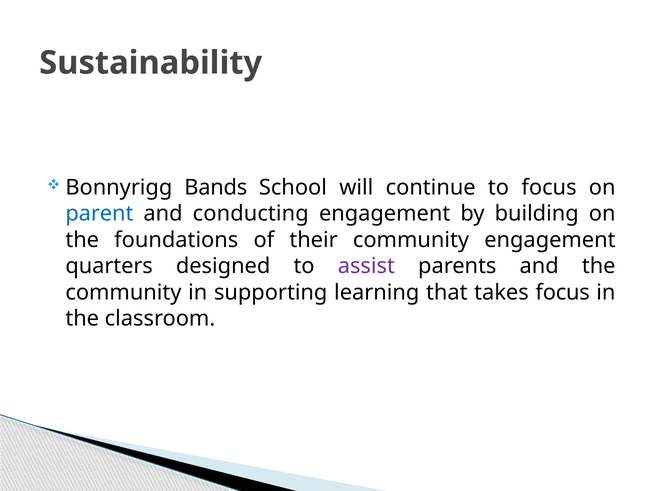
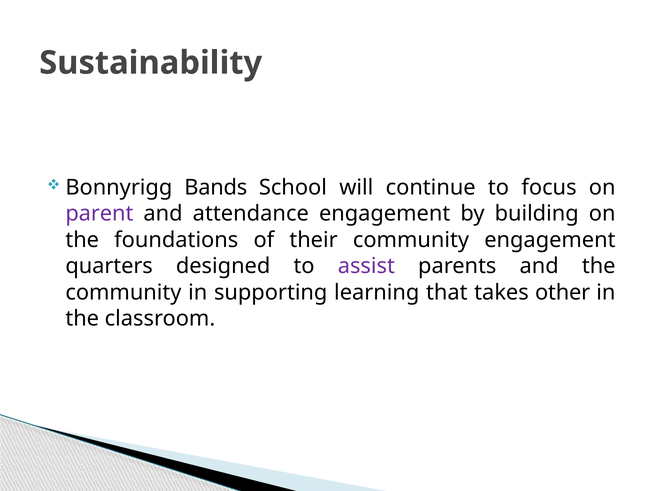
parent colour: blue -> purple (99, 214)
conducting: conducting -> attendance (251, 214)
takes focus: focus -> other (563, 292)
